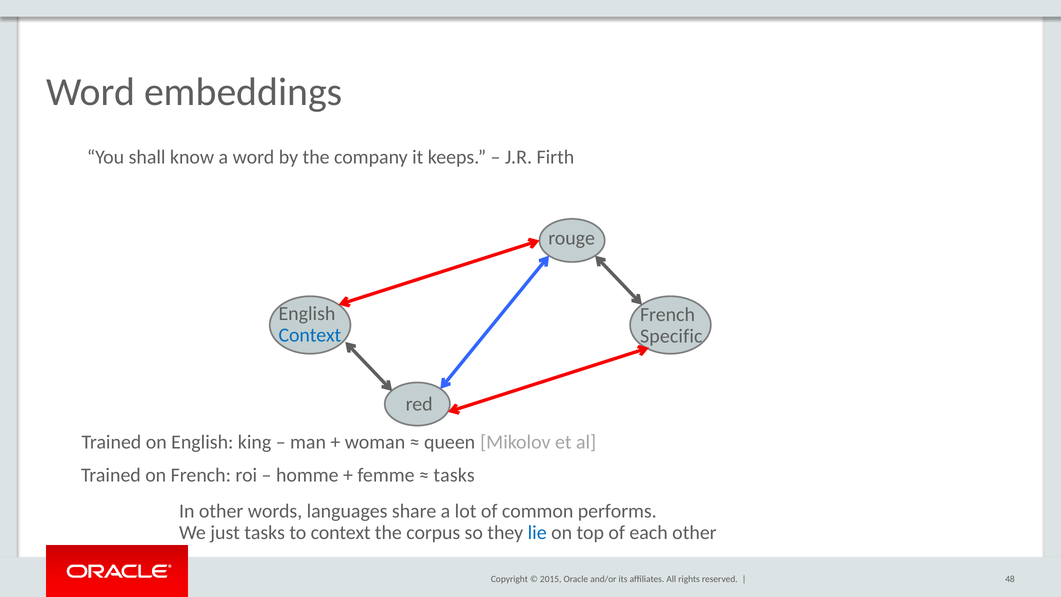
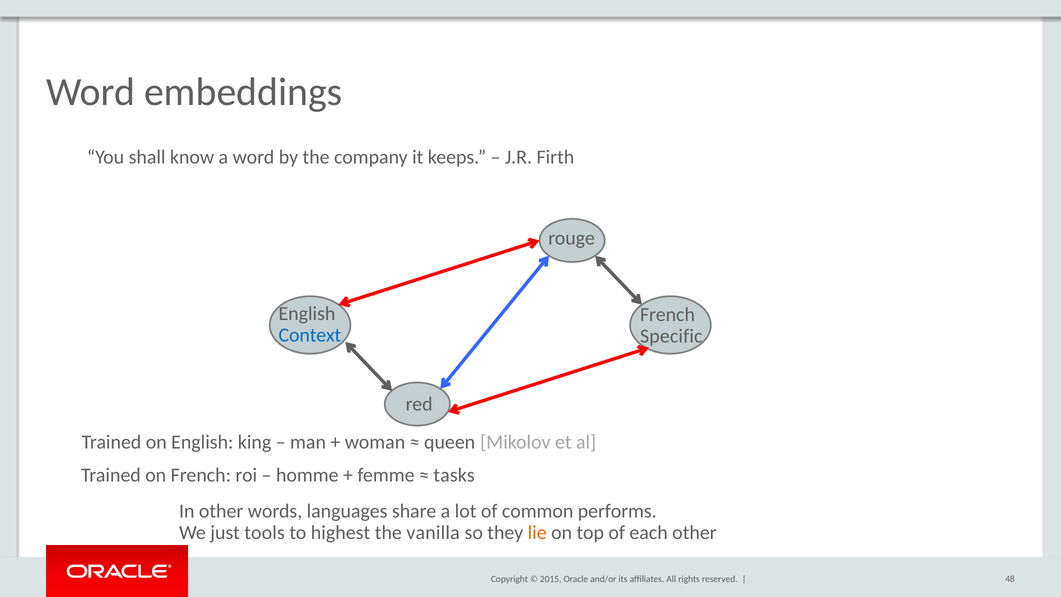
just tasks: tasks -> tools (265, 533)
to context: context -> highest (340, 533)
corpus: corpus -> vanilla (433, 533)
lie colour: blue -> orange (537, 533)
